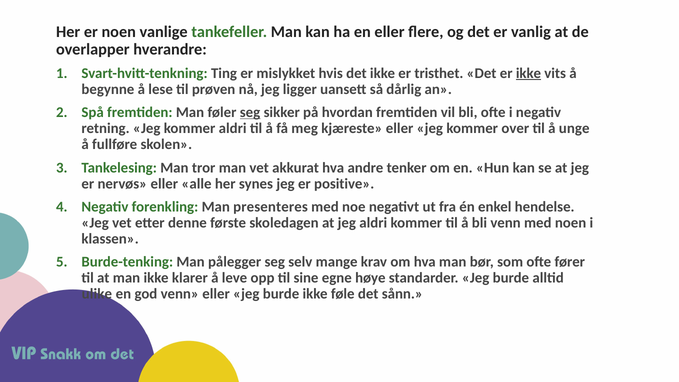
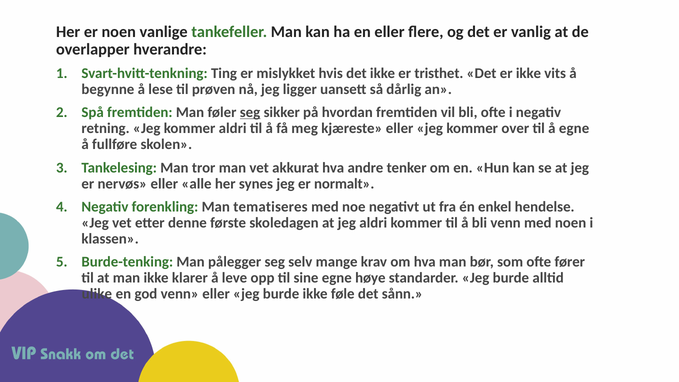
ikke underline: present -> none (528, 73)
å unge: unge -> egne (574, 128)
positive: positive -> normalt (344, 184)
presenteres: presenteres -> tematiseres (270, 207)
